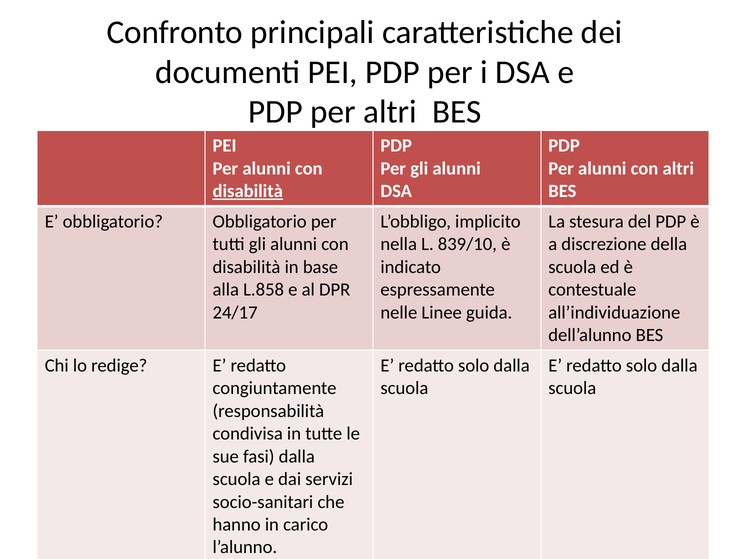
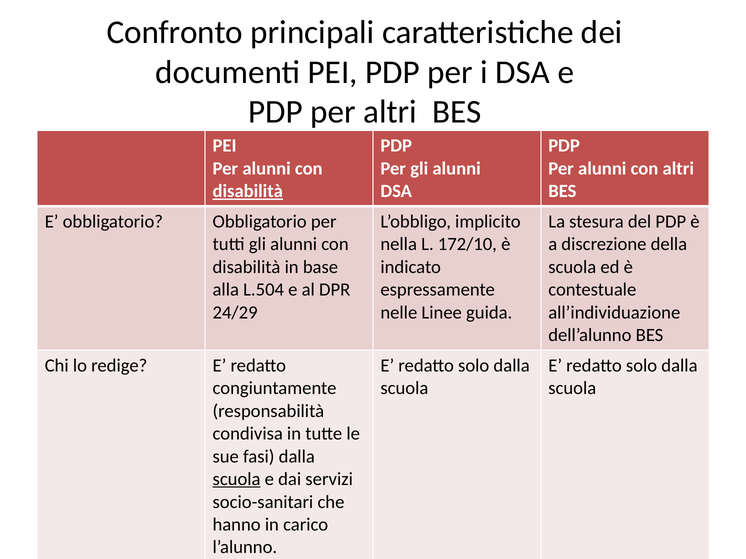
839/10: 839/10 -> 172/10 (467, 244)
L.858: L.858 -> L.504 (264, 290)
24/17: 24/17 -> 24/29 (235, 313)
scuola underline: none -> present (237, 480)
